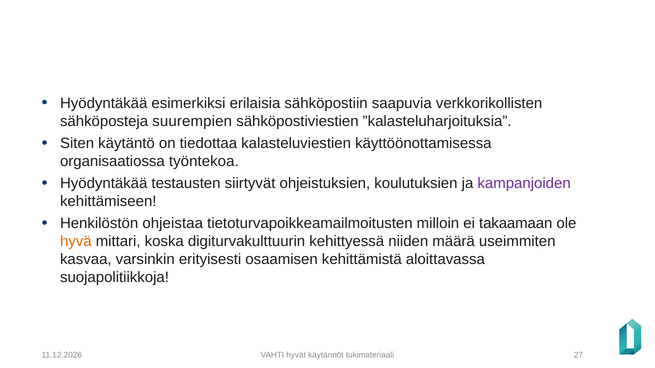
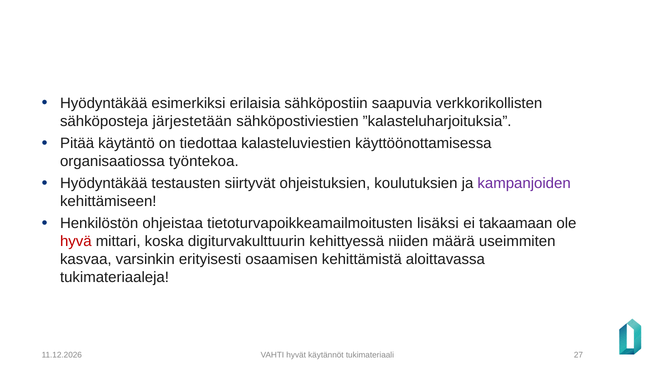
suurempien: suurempien -> järjestetään (192, 121)
Siten: Siten -> Pitää (77, 144)
milloin: milloin -> lisäksi (438, 224)
hyvä colour: orange -> red (76, 242)
suojapolitiikkoja: suojapolitiikkoja -> tukimateriaaleja (114, 278)
